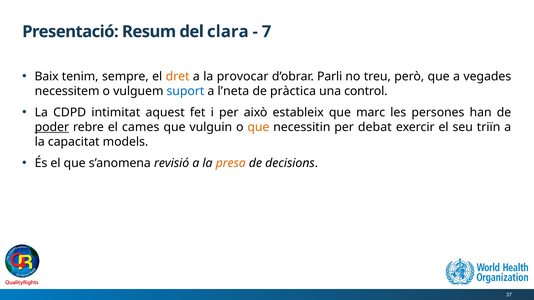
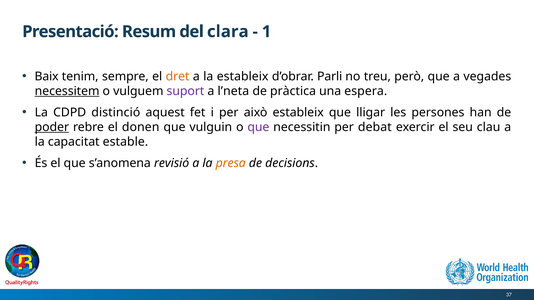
7: 7 -> 1 (267, 32)
la provocar: provocar -> estableix (243, 76)
necessitem underline: none -> present (67, 91)
suport colour: blue -> purple (185, 91)
control: control -> espera (366, 91)
intimitat: intimitat -> distinció (116, 112)
marc: marc -> lligar (371, 112)
cames: cames -> donen (141, 127)
que colour: orange -> purple (258, 127)
triïn: triïn -> clau (489, 127)
models: models -> estable (125, 142)
